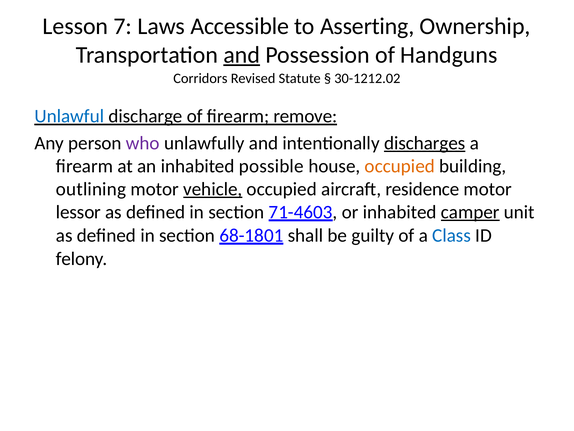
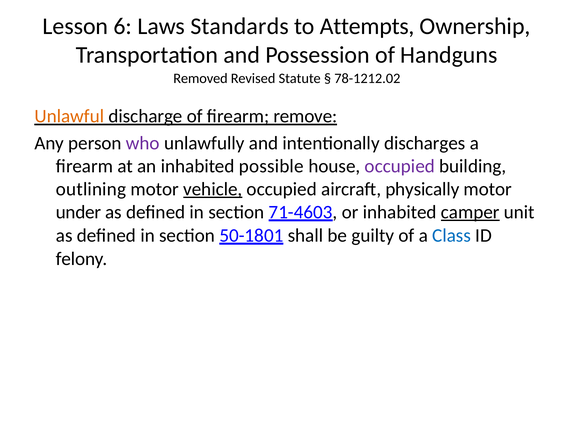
7: 7 -> 6 (123, 26)
Accessible: Accessible -> Standards (240, 26)
Asserting: Asserting -> Attempts (367, 26)
and underline: present -> none (242, 55)
Corridors: Corridors -> Removed (200, 78)
30-1212.02: 30-1212.02 -> 78-1212.02 (367, 78)
Unlawful colour: blue -> orange (69, 116)
discharges underline: present -> none (425, 143)
occupied colour: orange -> purple (400, 166)
residence: residence -> physically (422, 189)
lessor: lessor -> under (79, 212)
68-1801: 68-1801 -> 50-1801 (251, 235)
